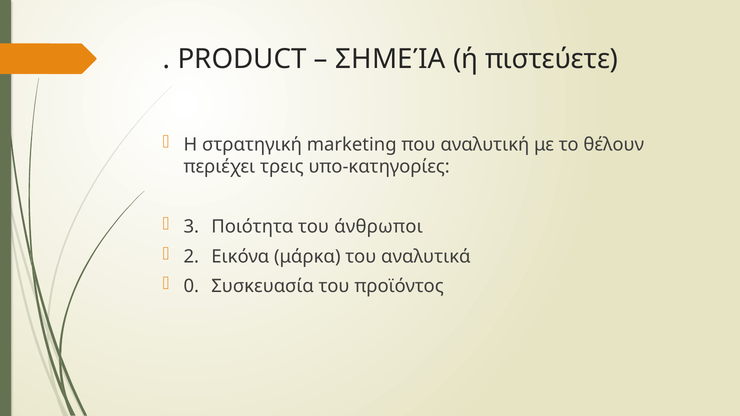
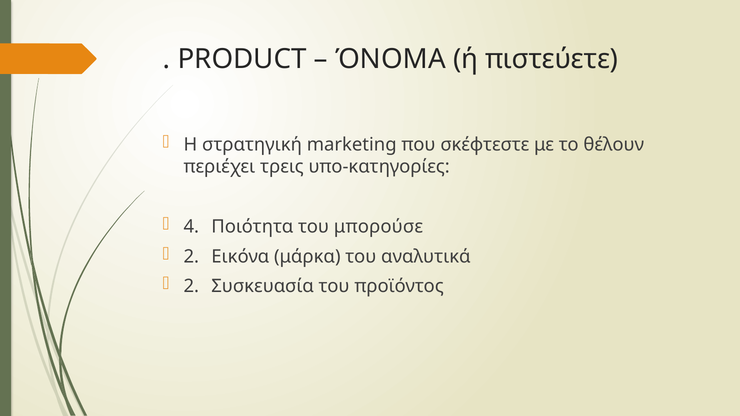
ΣΗΜΕΊΑ: ΣΗΜΕΊΑ -> ΌΝΟΜΑ (390, 59)
αναλυτική: αναλυτική -> σκέφτεστε (485, 145)
3: 3 -> 4 (191, 227)
άνθρωποι: άνθρωποι -> μπορούσε (378, 227)
0: 0 -> 2 (191, 287)
